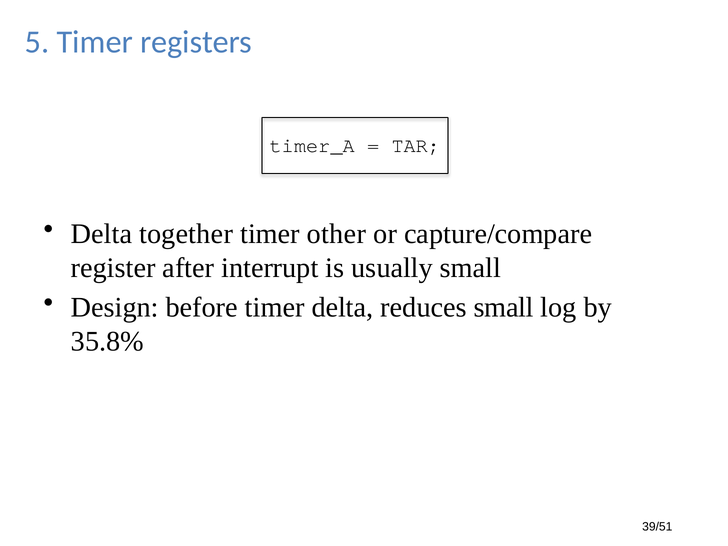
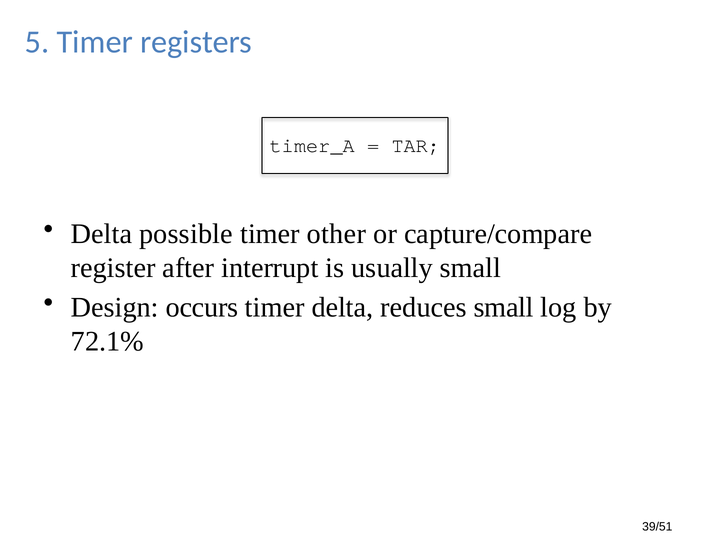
together: together -> possible (186, 234)
before: before -> occurs (202, 307)
35.8%: 35.8% -> 72.1% (107, 341)
